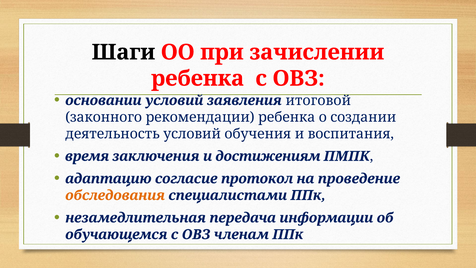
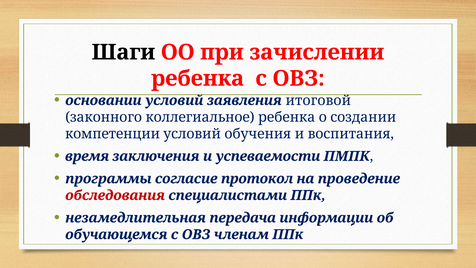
рекомендации: рекомендации -> коллегиальное (200, 117)
деятельность: деятельность -> компетенции (113, 134)
достижениям: достижениям -> успеваемости (268, 156)
адаптацию: адаптацию -> программы (108, 179)
обследования colour: orange -> red (115, 195)
